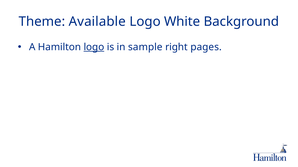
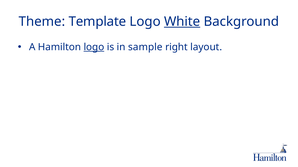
Available: Available -> Template (97, 22)
White underline: none -> present (182, 22)
pages: pages -> layout (206, 47)
